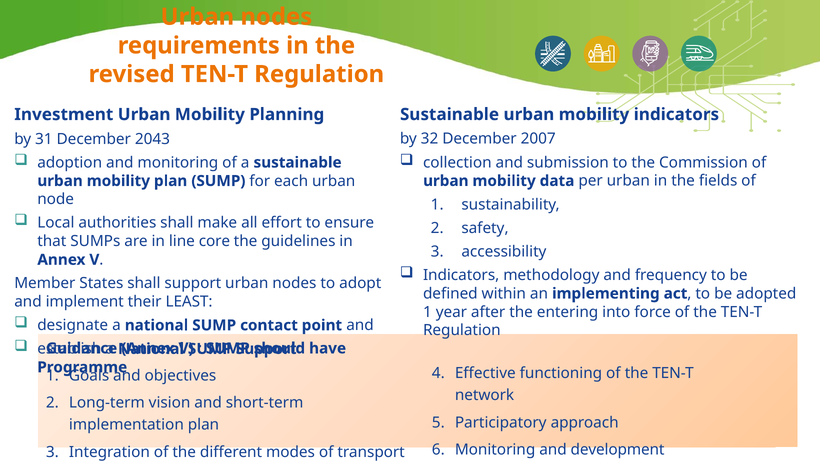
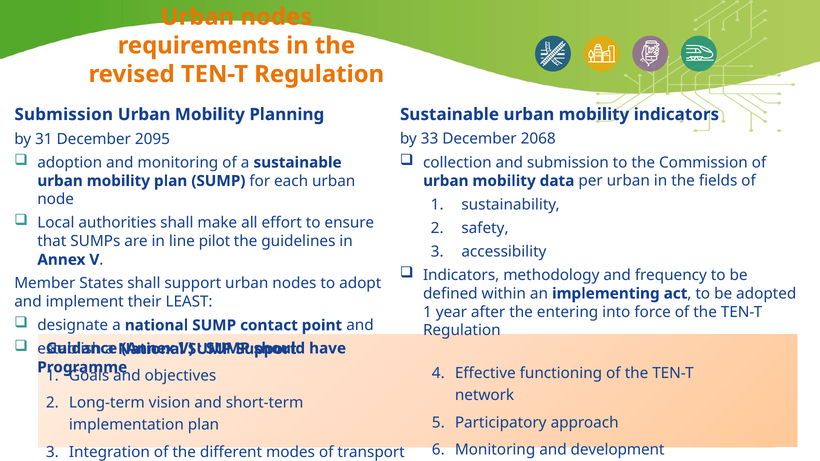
Investment: Investment -> Submission (64, 115)
32: 32 -> 33 (430, 139)
2007: 2007 -> 2068 (538, 139)
2043: 2043 -> 2095 (152, 139)
core: core -> pilot (214, 241)
